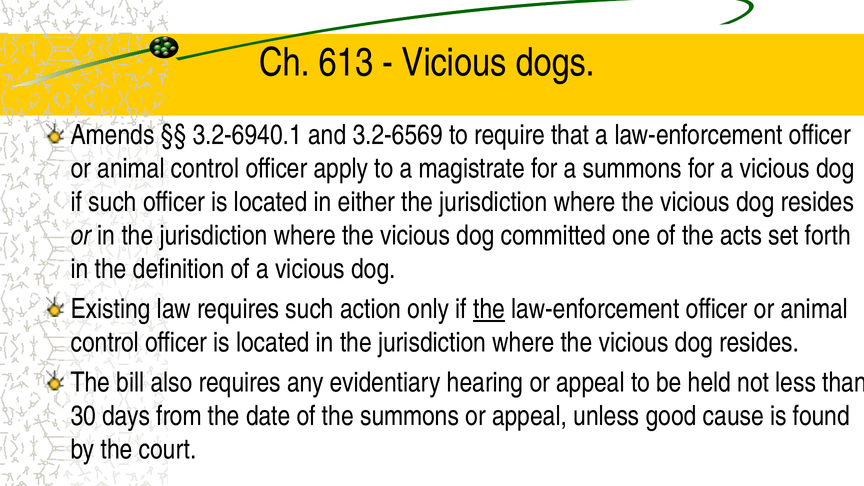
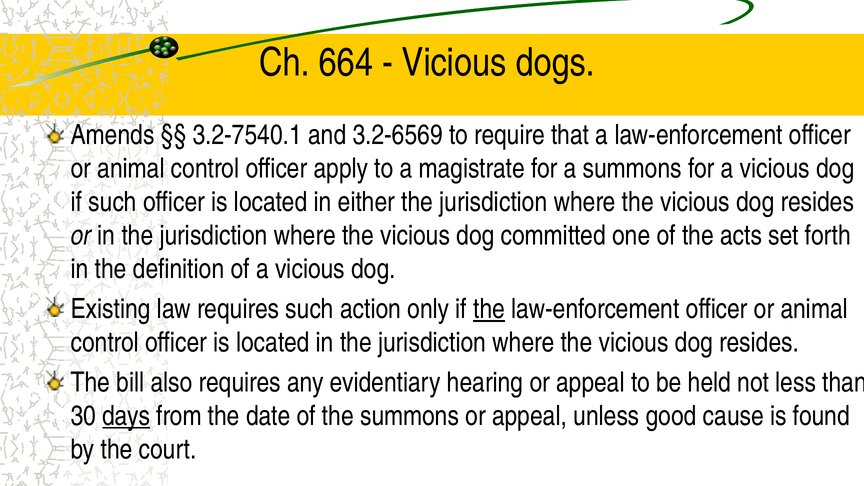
613: 613 -> 664 (346, 63)
3.2-6940.1: 3.2-6940.1 -> 3.2-7540.1 (247, 135)
days underline: none -> present (126, 416)
